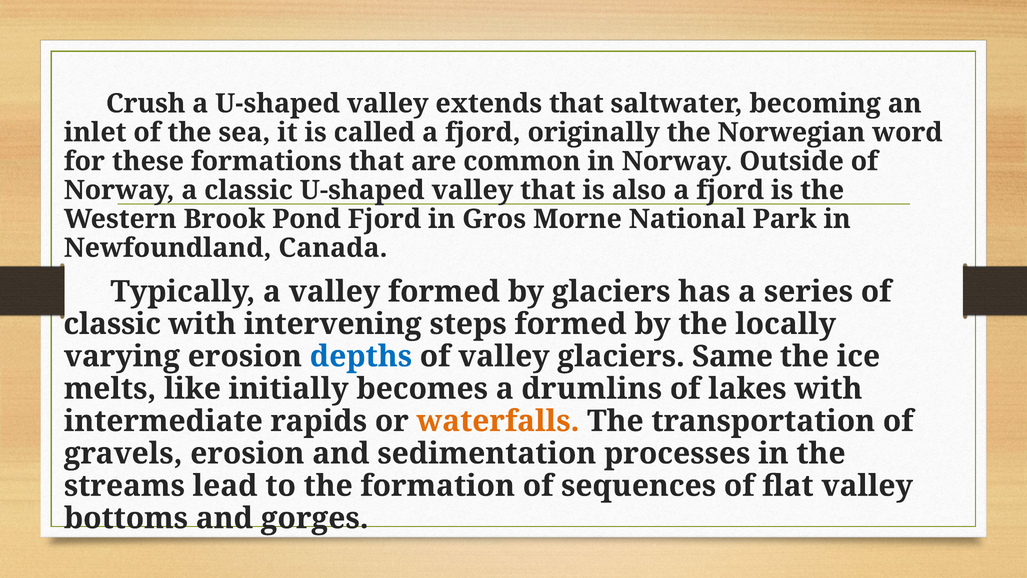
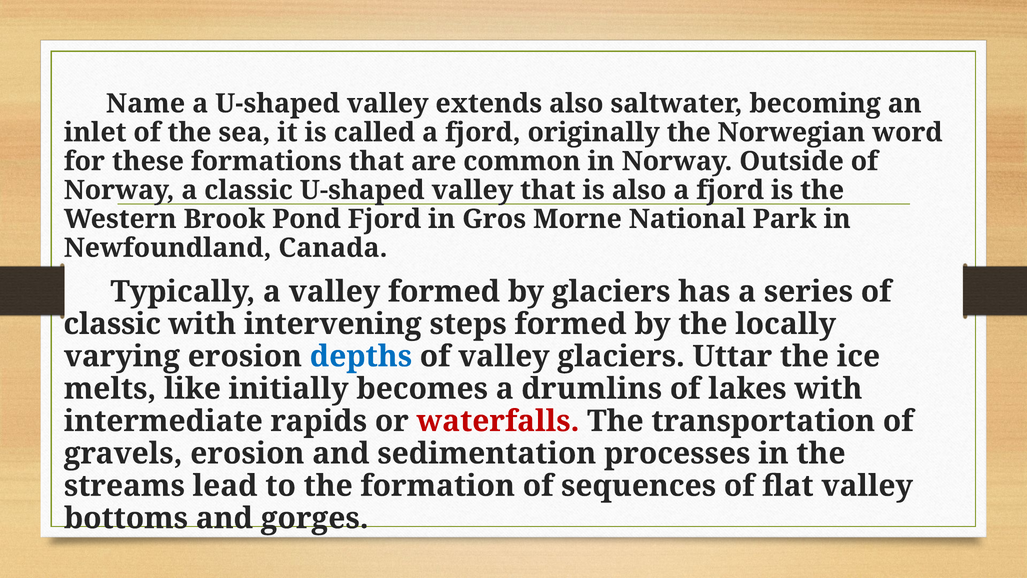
Crush: Crush -> Name (146, 103)
extends that: that -> also (576, 103)
Same: Same -> Uttar (732, 356)
waterfalls colour: orange -> red (498, 421)
